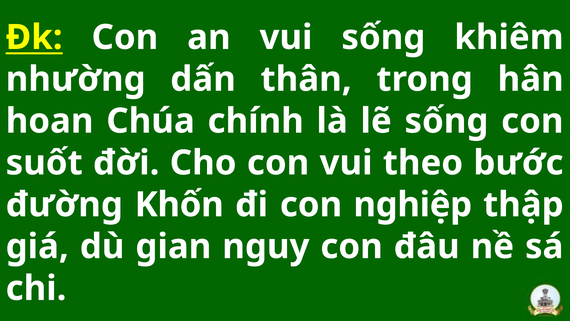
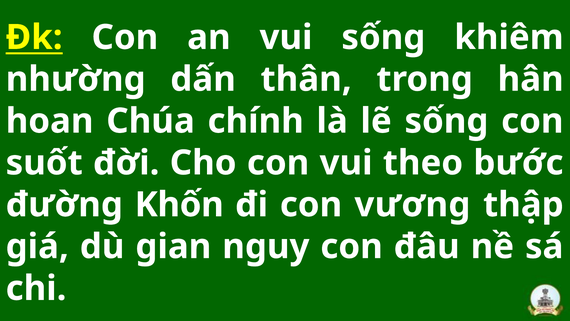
nghiệp: nghiệp -> vương (412, 205)
